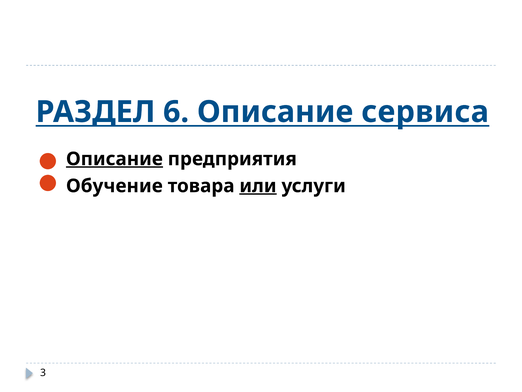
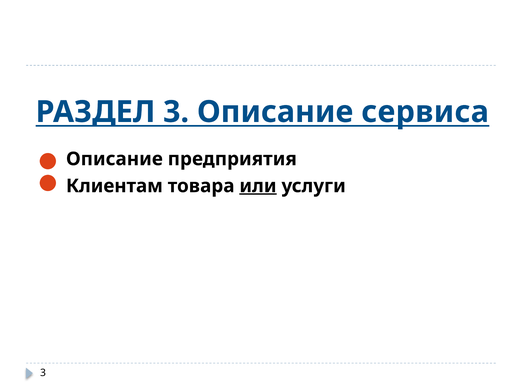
РАЗДЕЛ 6: 6 -> 3 (176, 112)
Описание underline: present -> none (114, 159)
Обучение: Обучение -> Клиентам (114, 186)
